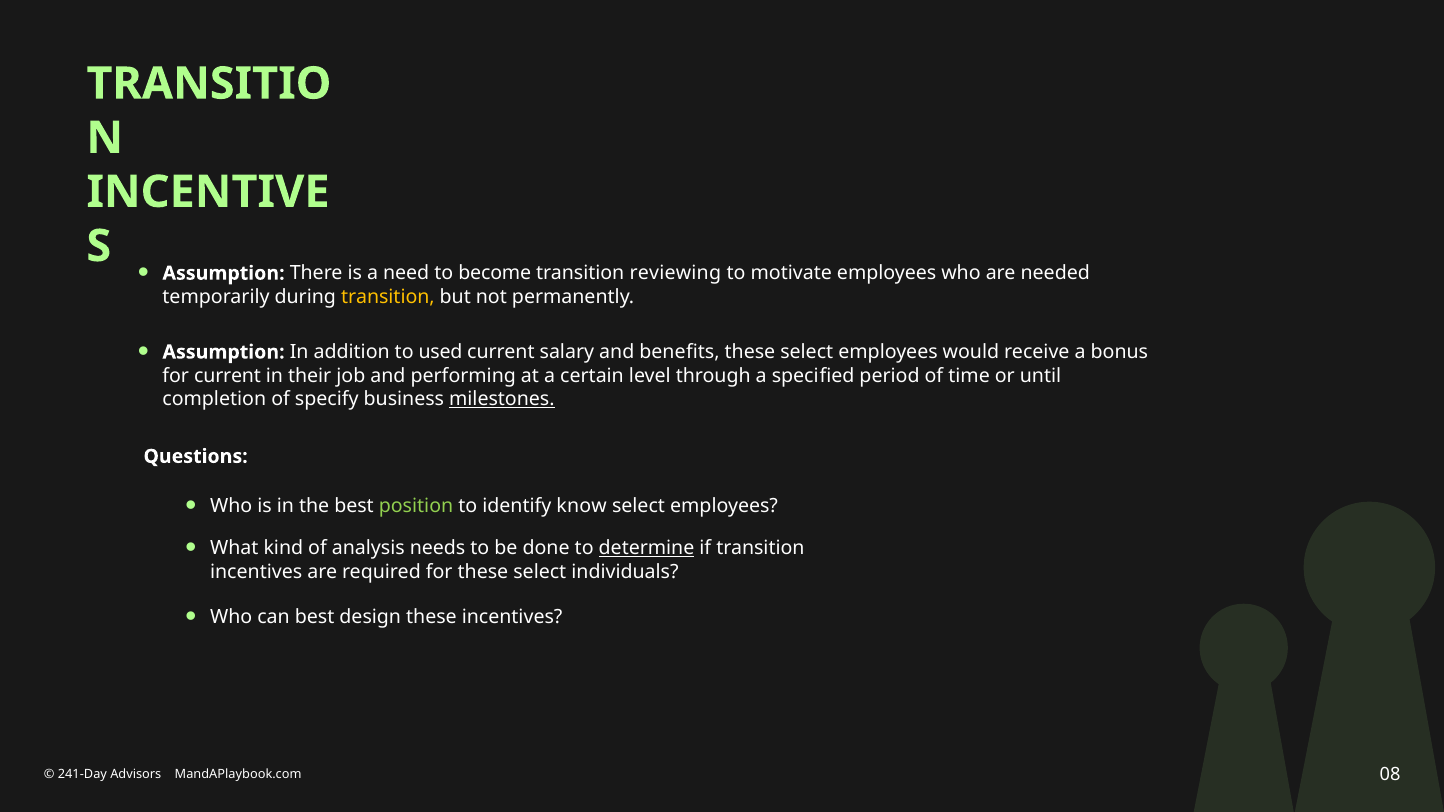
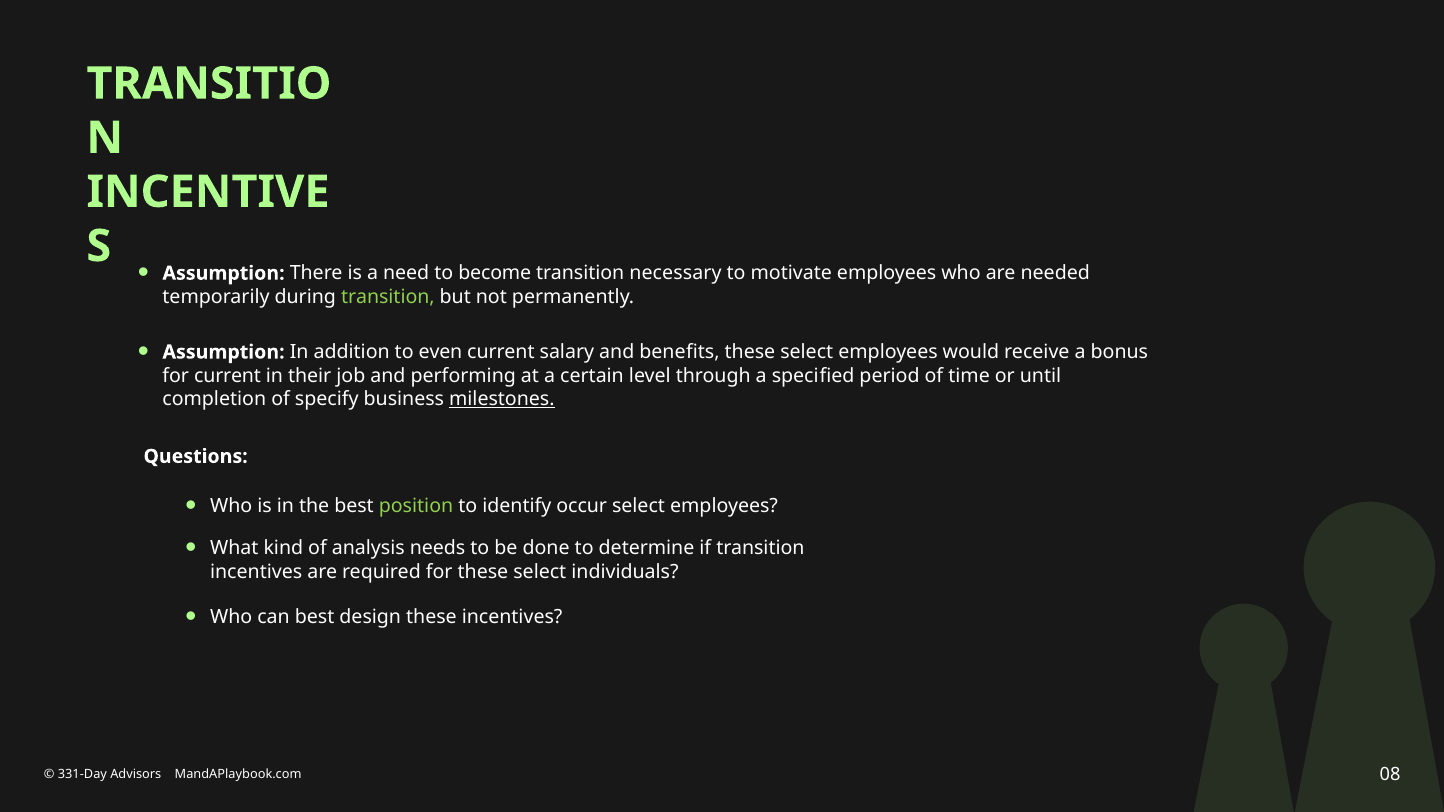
reviewing: reviewing -> necessary (675, 273)
transition colour: yellow -> light green (388, 297)
used: used -> even (441, 352)
know: know -> occur (582, 506)
determine underline: present -> none (647, 549)
241-Day: 241-Day -> 331-Day (82, 774)
